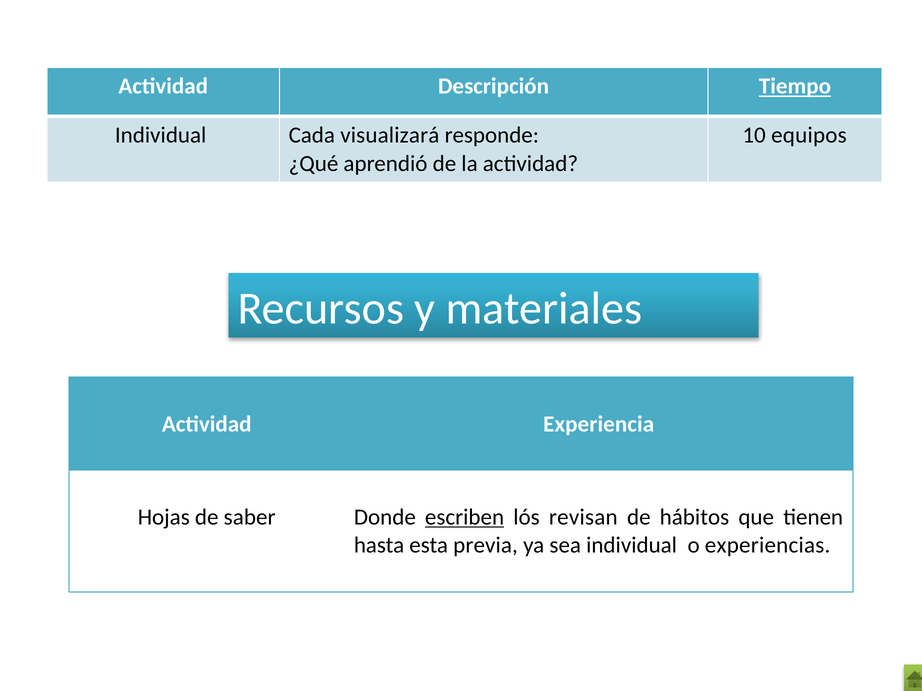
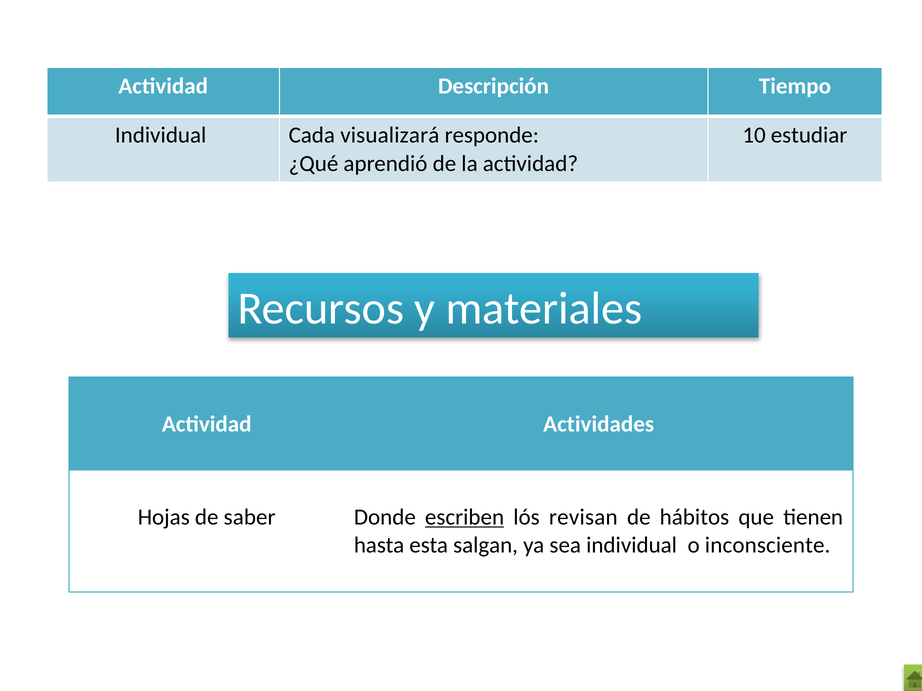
Tiempo underline: present -> none (795, 86)
equipos: equipos -> estudiar (809, 135)
Experiencia: Experiencia -> Actividades (599, 424)
previa: previa -> salgan (486, 546)
experiencias: experiencias -> inconsciente (768, 546)
